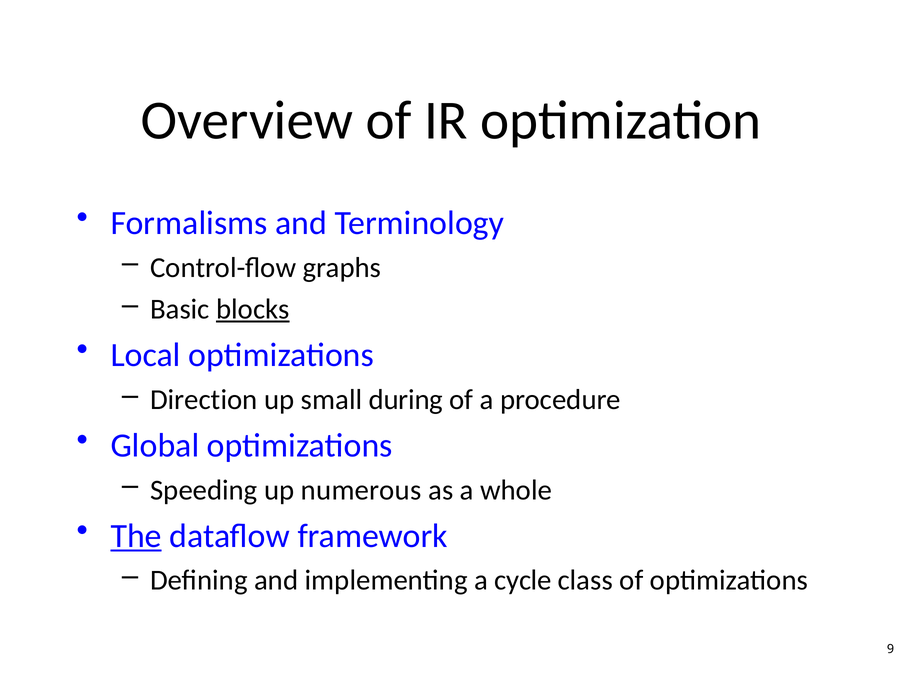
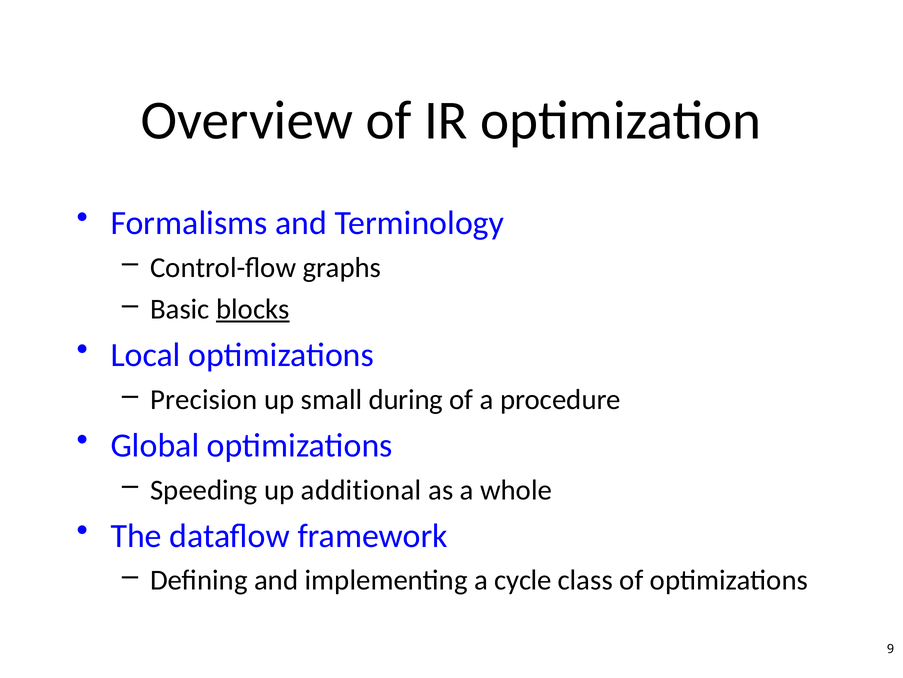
Direction: Direction -> Precision (204, 399)
numerous: numerous -> additional (361, 489)
The underline: present -> none (136, 535)
